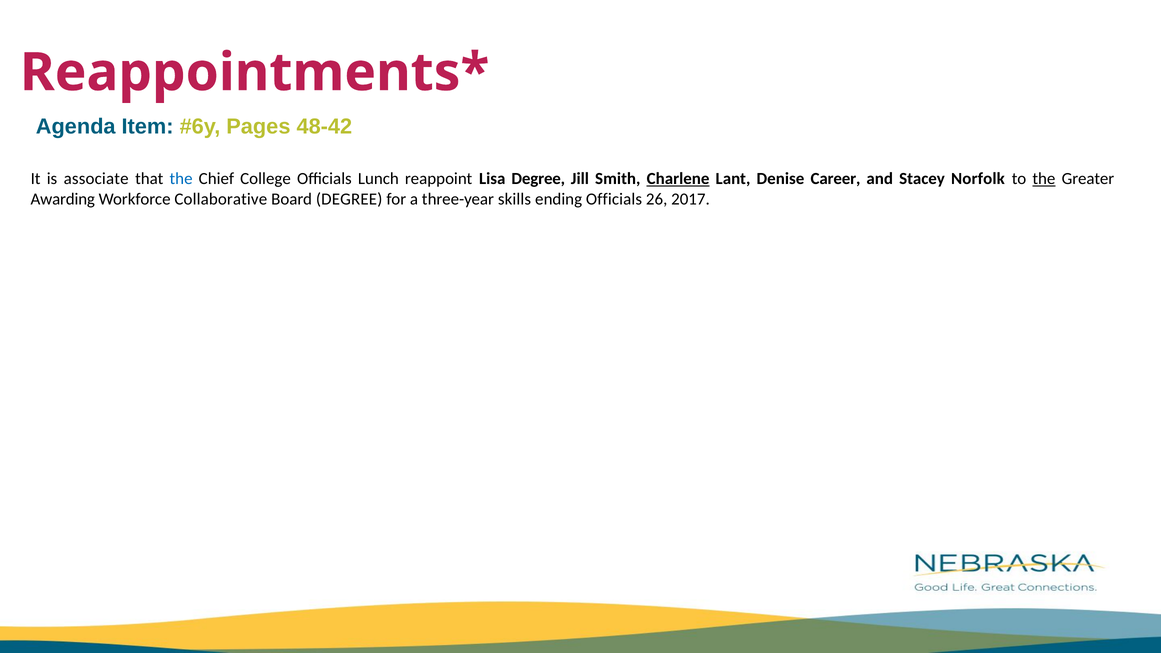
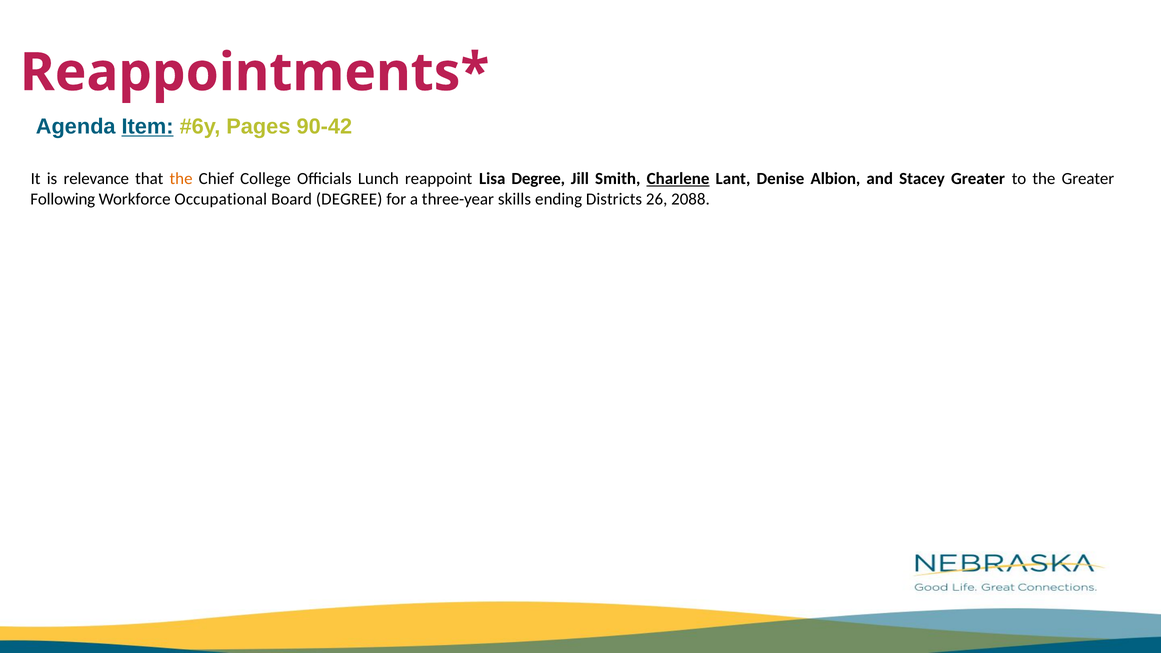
Item underline: none -> present (148, 127)
48-42: 48-42 -> 90-42 (324, 127)
associate: associate -> relevance (96, 179)
the colour: blue -> orange (181, 179)
Career: Career -> Albion (835, 179)
Stacey Norfolk: Norfolk -> Greater (978, 179)
the underline: present -> none (1044, 179)
Awarding: Awarding -> Following (63, 199)
Collaborative: Collaborative -> Occupational (221, 199)
ending Officials: Officials -> Districts (614, 199)
2017: 2017 -> 2088 (691, 199)
